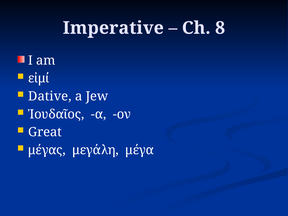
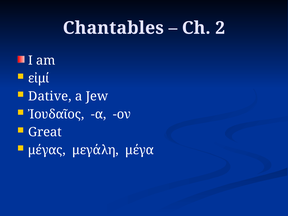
Imperative: Imperative -> Chantables (113, 28)
8: 8 -> 2 (220, 28)
